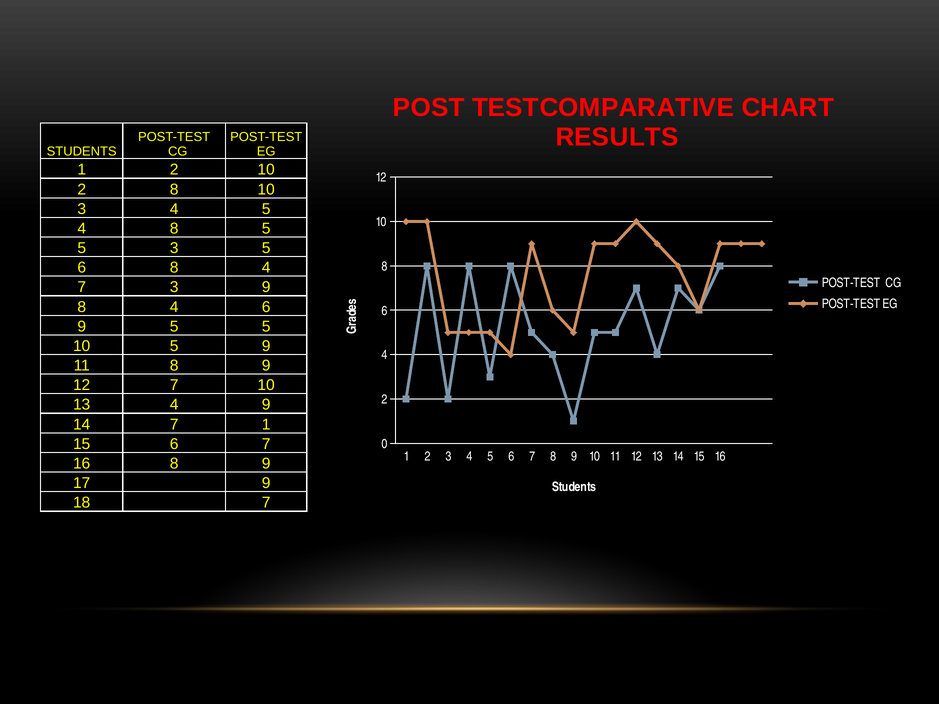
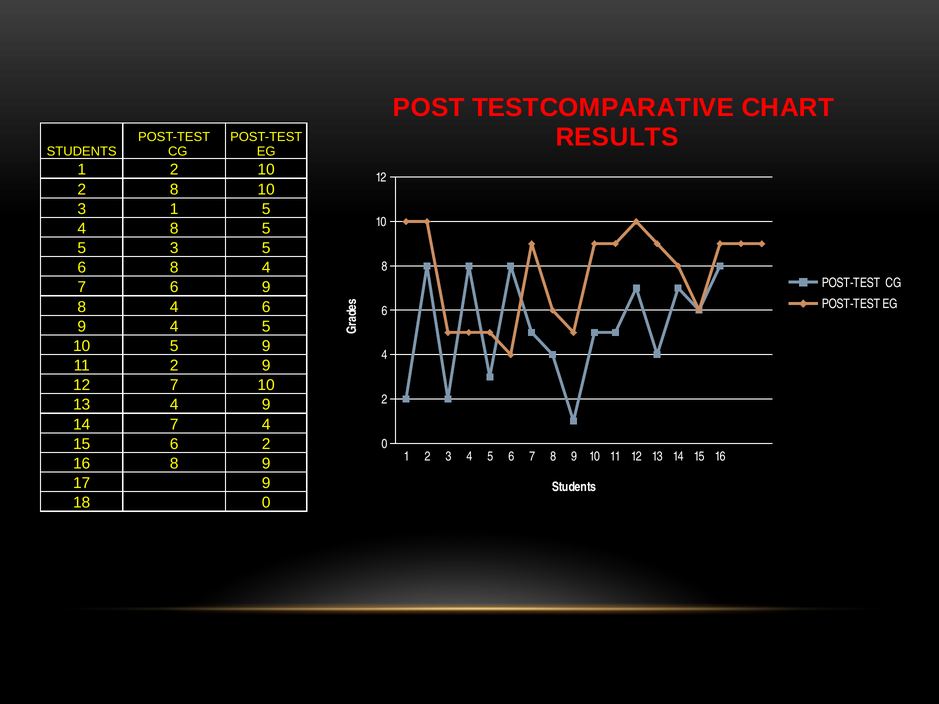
4: 4 -> 1 (174, 209)
7 3: 3 -> 6 (174, 287)
9 5: 5 -> 4 (174, 327)
11 8: 8 -> 2 (174, 366)
14 7 1: 1 -> 4 (266, 425)
15 6 7: 7 -> 2 (266, 444)
18 7: 7 -> 0 (266, 503)
